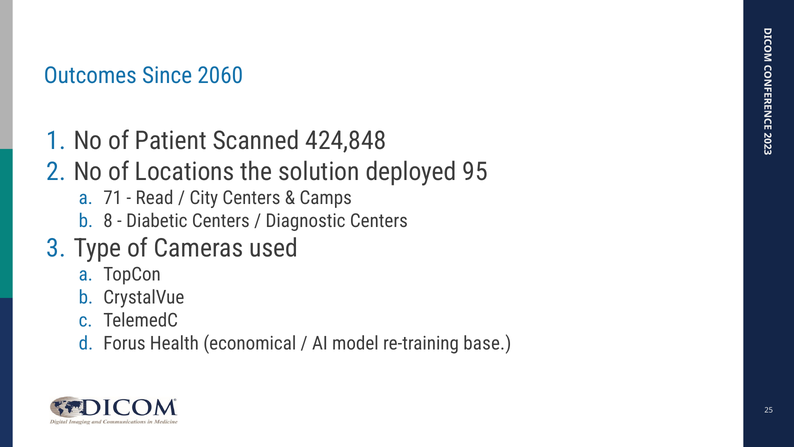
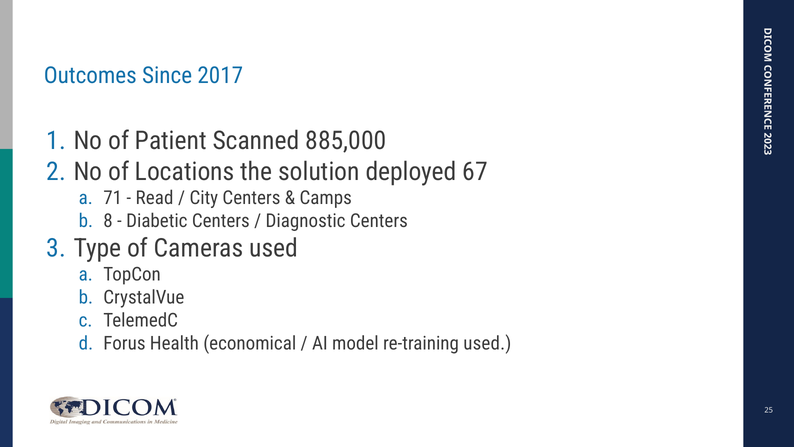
2060: 2060 -> 2017 (220, 75)
424,848: 424,848 -> 885,000 (346, 141)
95: 95 -> 67 (475, 172)
re-training base: base -> used (487, 343)
